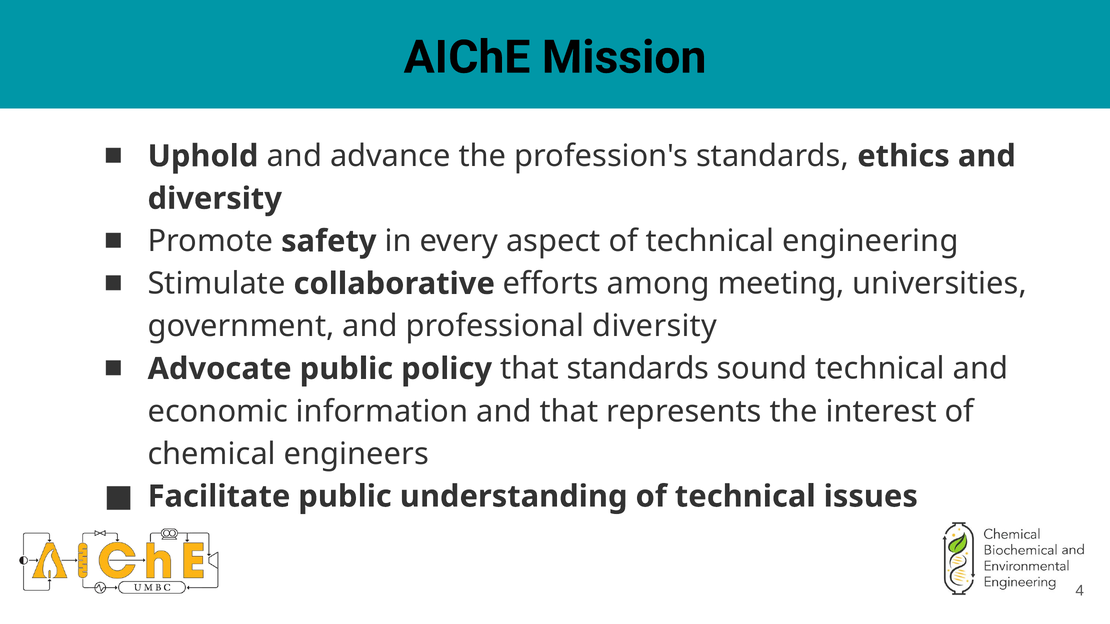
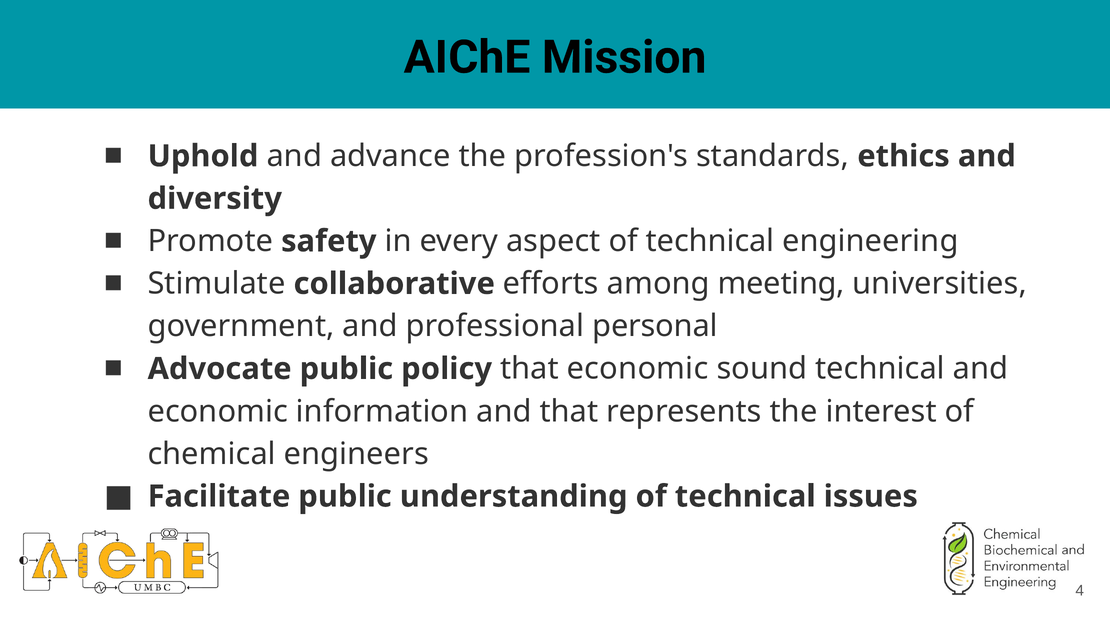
professional diversity: diversity -> personal (655, 326)
that standards: standards -> economic (638, 369)
